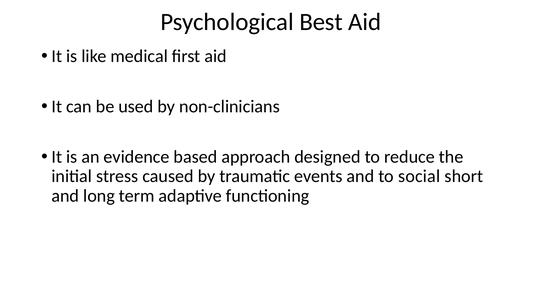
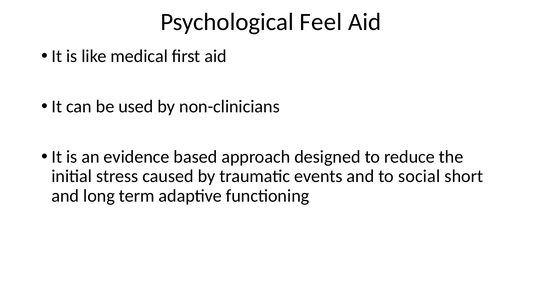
Best: Best -> Feel (321, 22)
